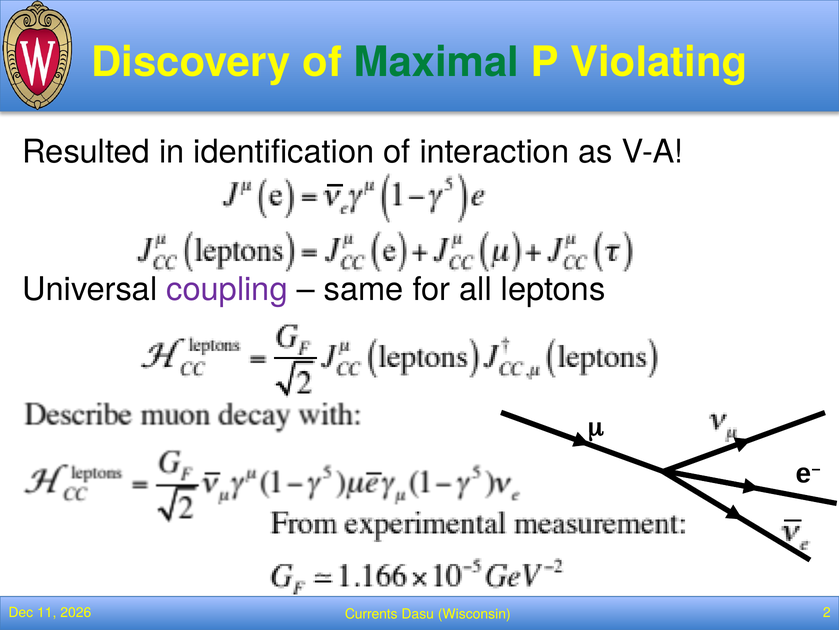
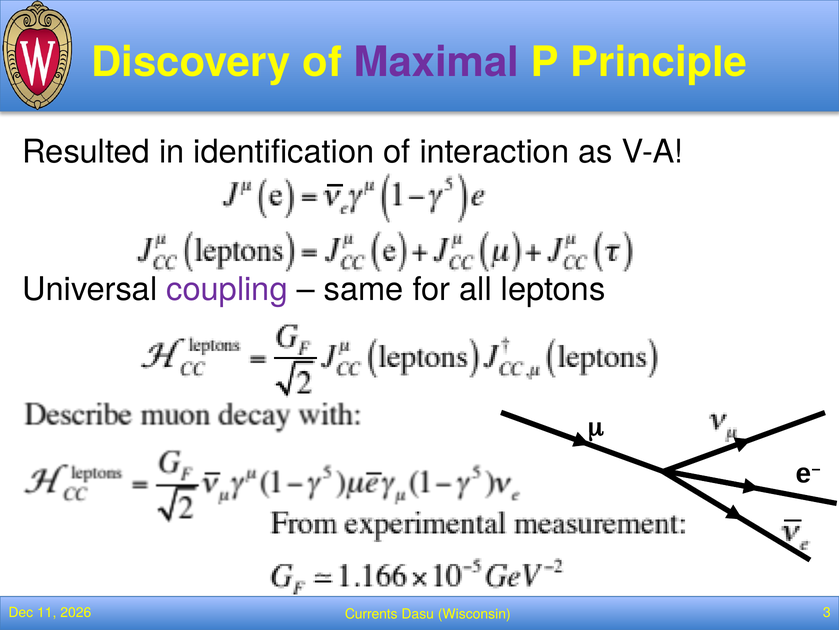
Maximal colour: green -> purple (436, 62)
Violating: Violating -> Principle (659, 62)
2: 2 -> 3 (827, 612)
